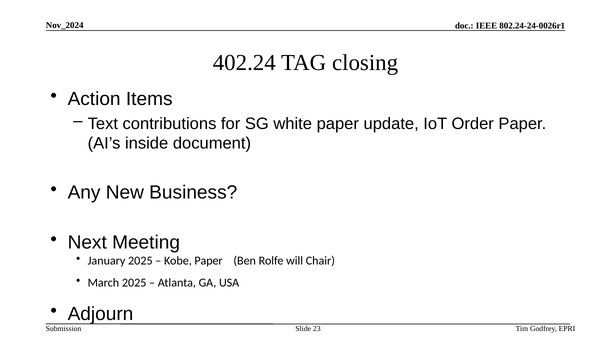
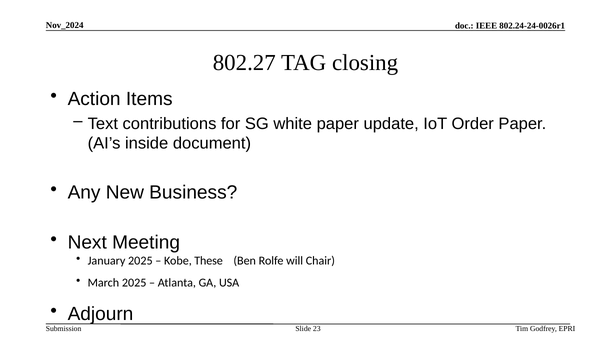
402.24: 402.24 -> 802.27 (244, 63)
Kobe Paper: Paper -> These (209, 261)
